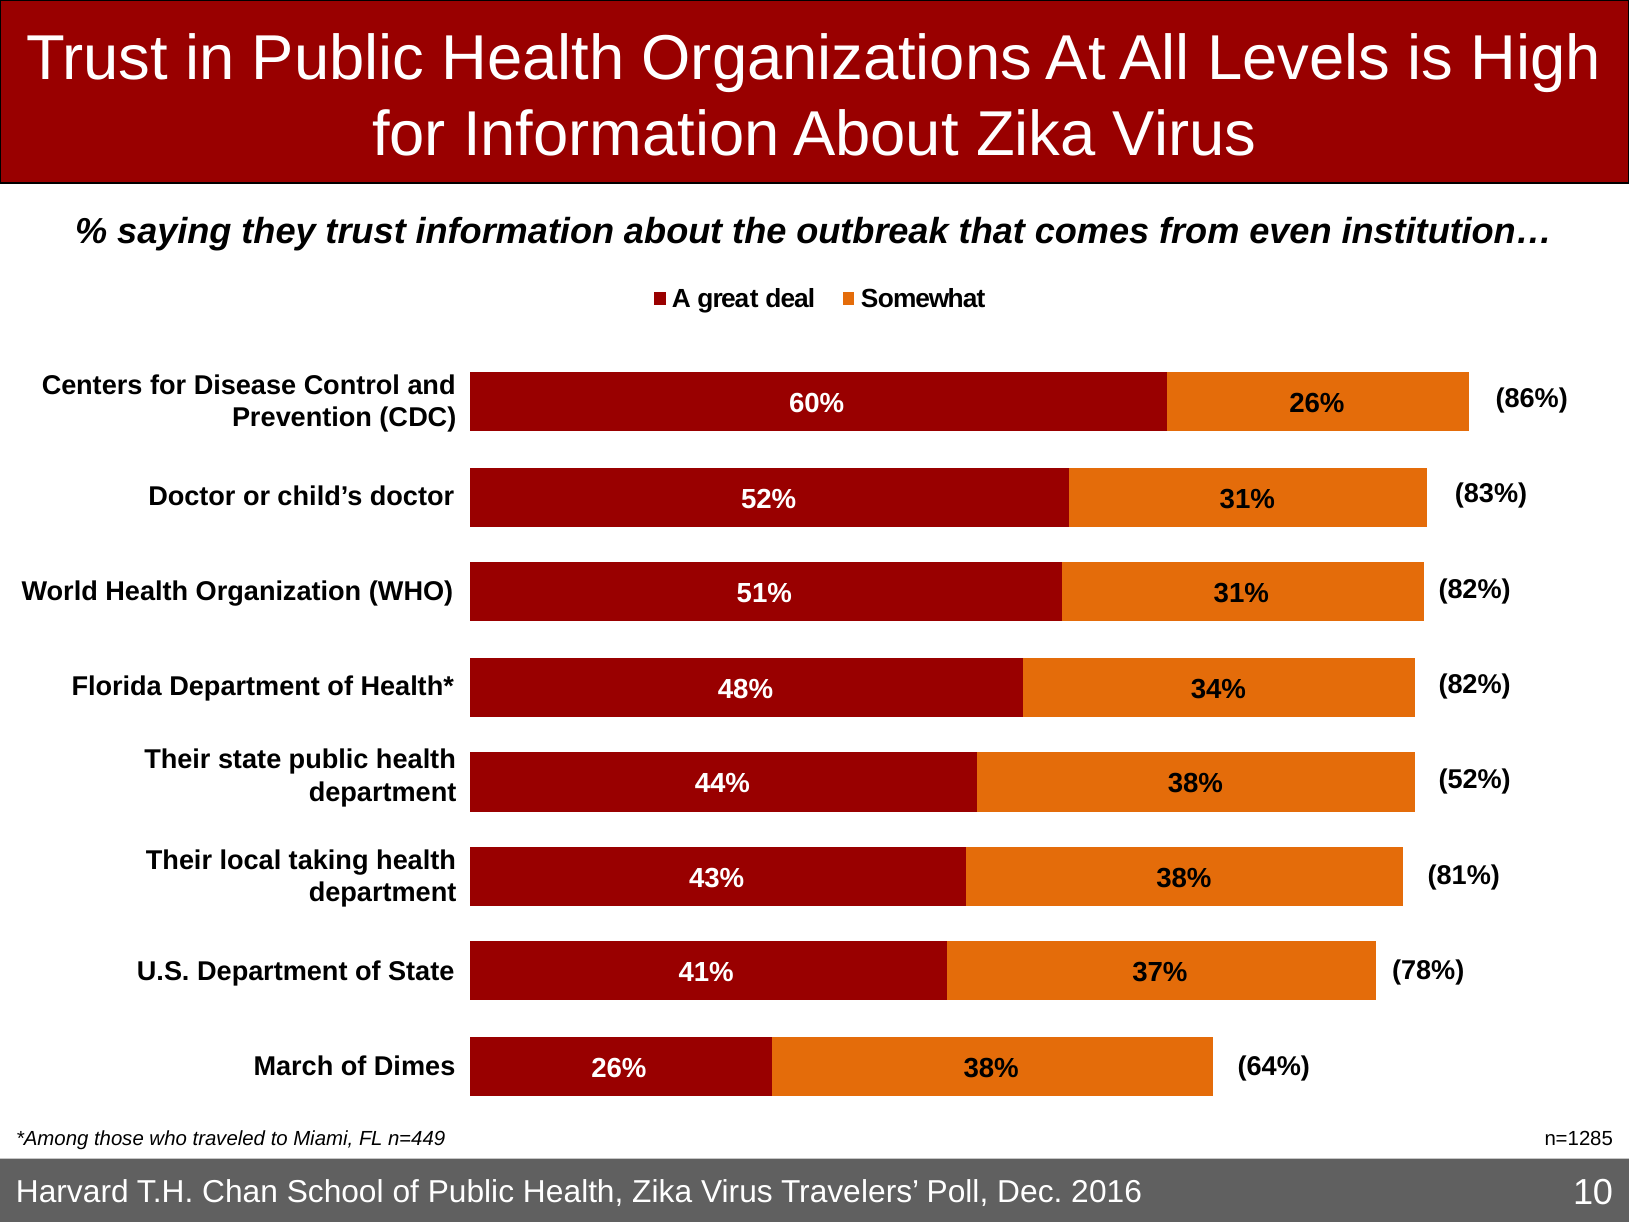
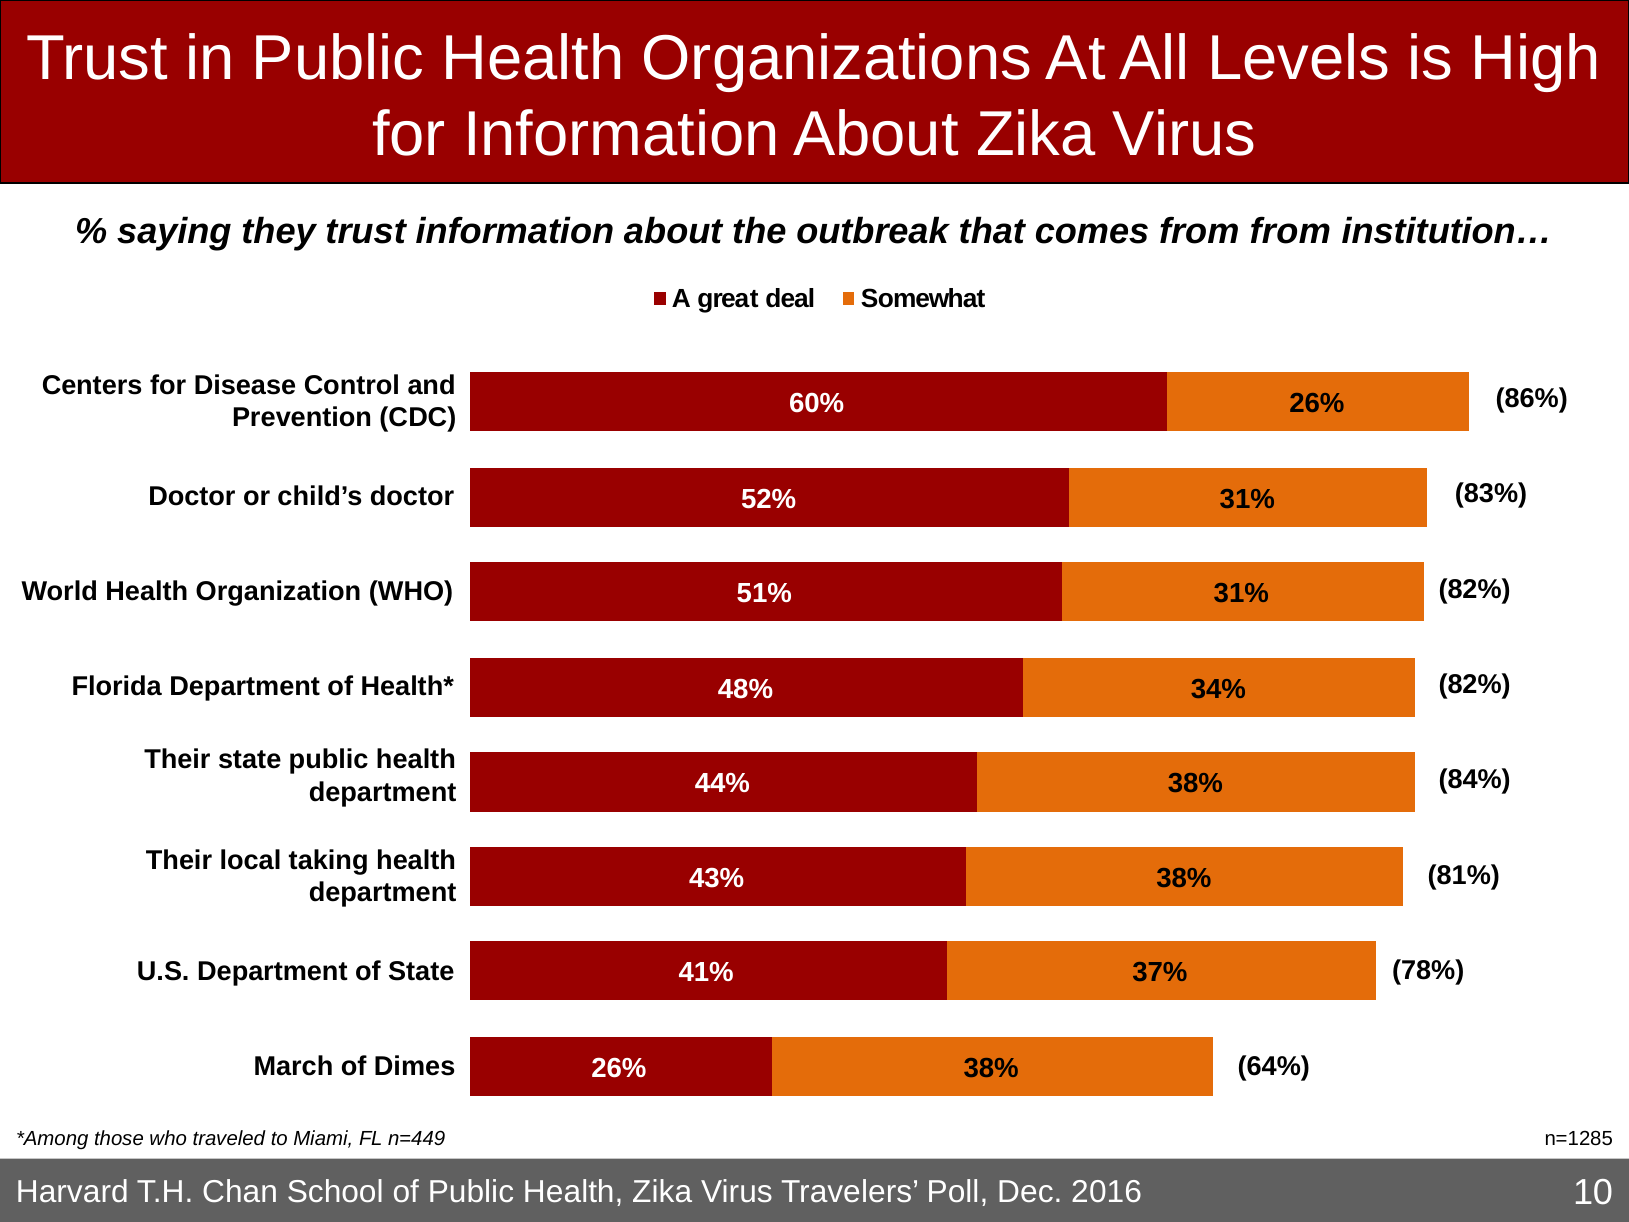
from even: even -> from (1290, 231)
52%: 52% -> 84% (1475, 780)
